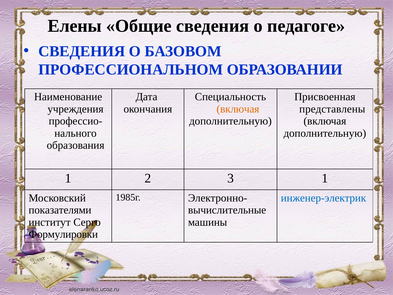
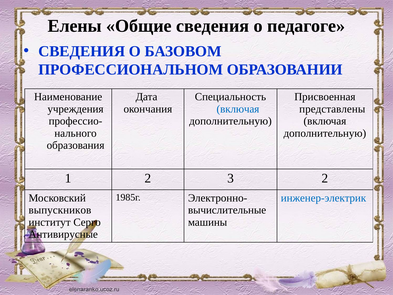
включая colour: orange -> blue (238, 109)
3 1: 1 -> 2 (325, 178)
показателями: показателями -> выпускников (60, 210)
Формулировки: Формулировки -> Антивирусные (63, 234)
